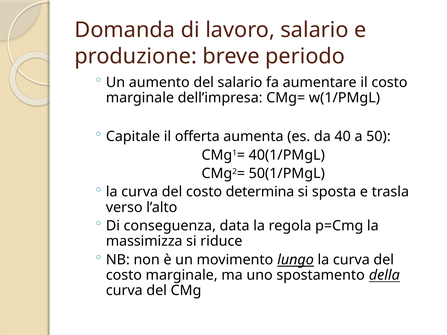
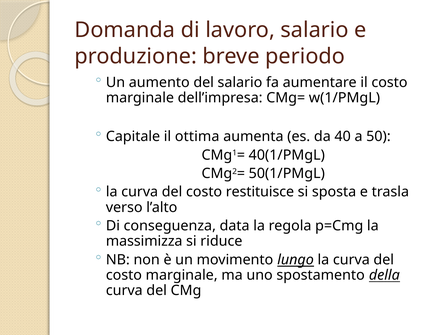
offerta: offerta -> ottima (197, 137)
determina: determina -> restituisce (260, 192)
